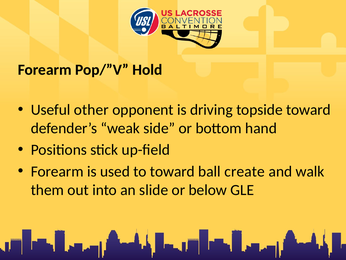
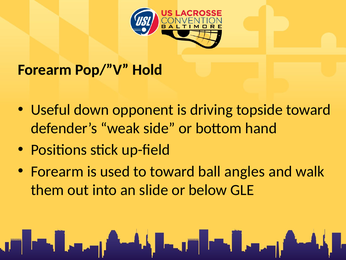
other: other -> down (91, 110)
create: create -> angles (245, 171)
